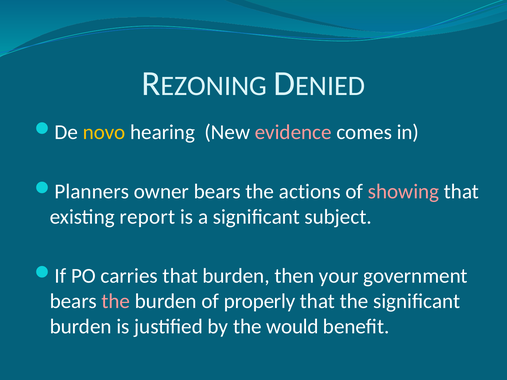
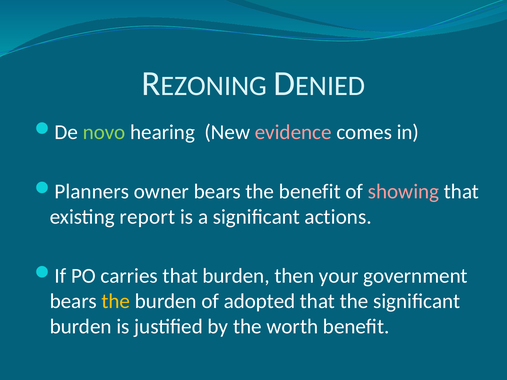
novo colour: yellow -> light green (104, 132)
the actions: actions -> benefit (310, 192)
subject: subject -> actions (338, 217)
the colour: pink -> yellow (116, 301)
properly: properly -> adopted (260, 301)
would: would -> worth (292, 327)
